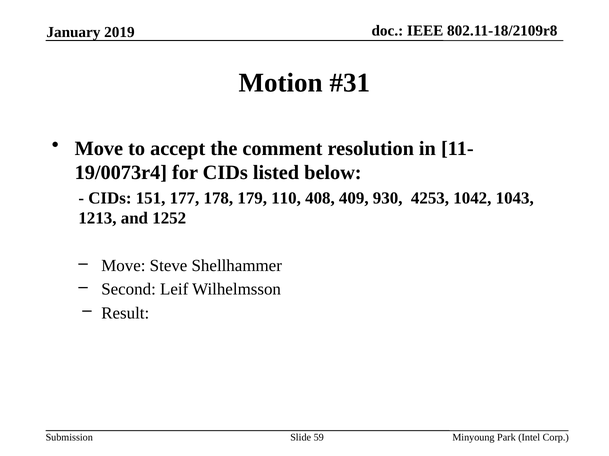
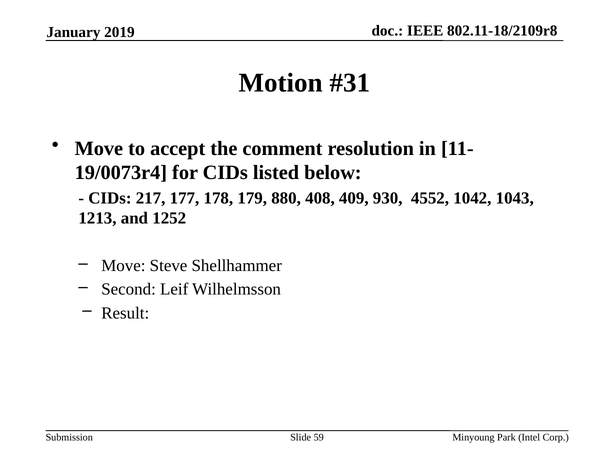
151: 151 -> 217 (151, 198)
110: 110 -> 880 (286, 198)
4253: 4253 -> 4552 (430, 198)
